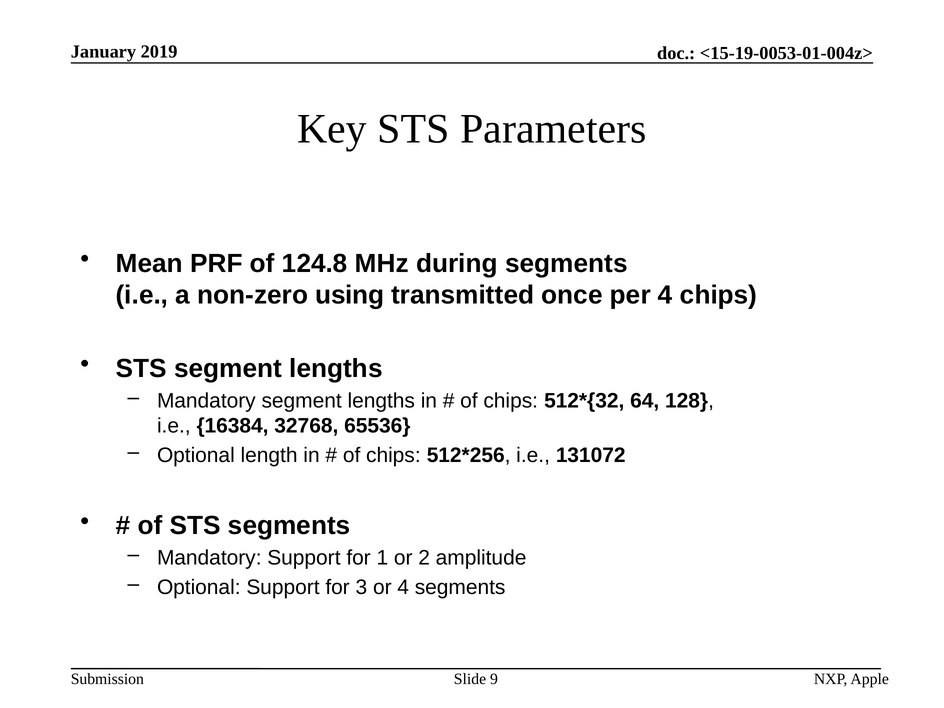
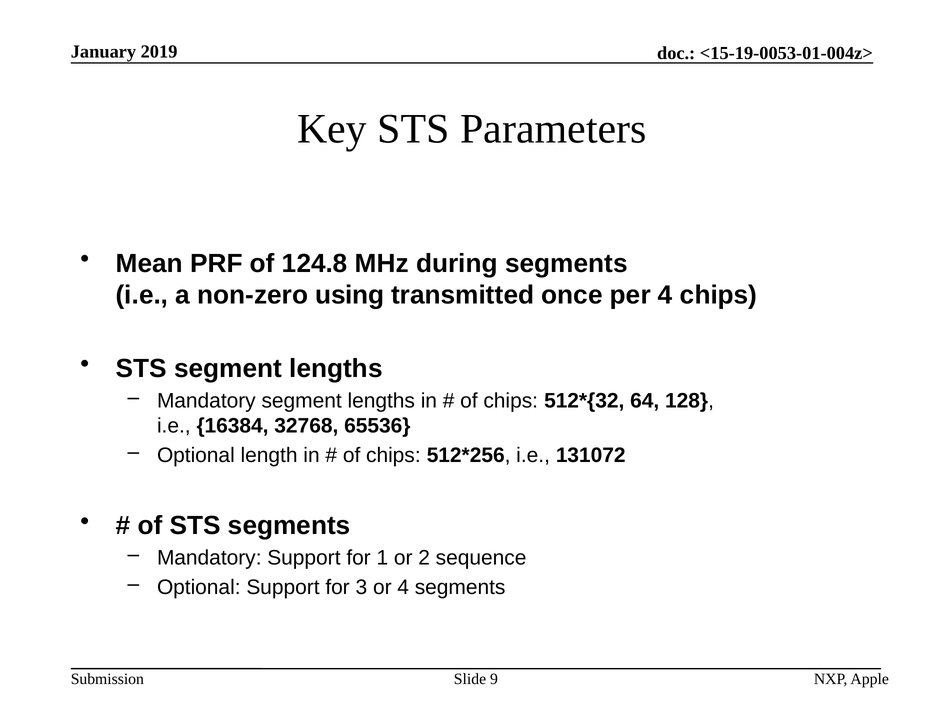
amplitude: amplitude -> sequence (481, 558)
